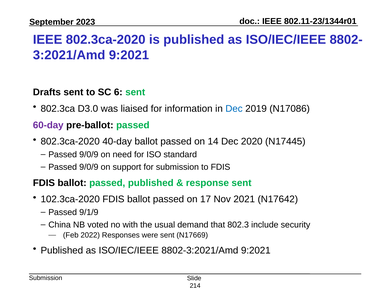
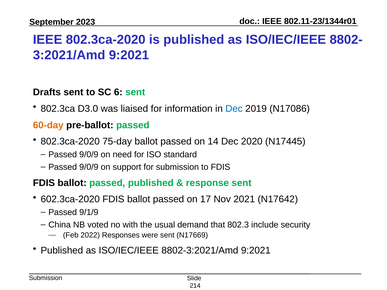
60-day colour: purple -> orange (48, 125)
40-day: 40-day -> 75-day (117, 142)
102.3ca-2020: 102.3ca-2020 -> 602.3ca-2020 (70, 199)
